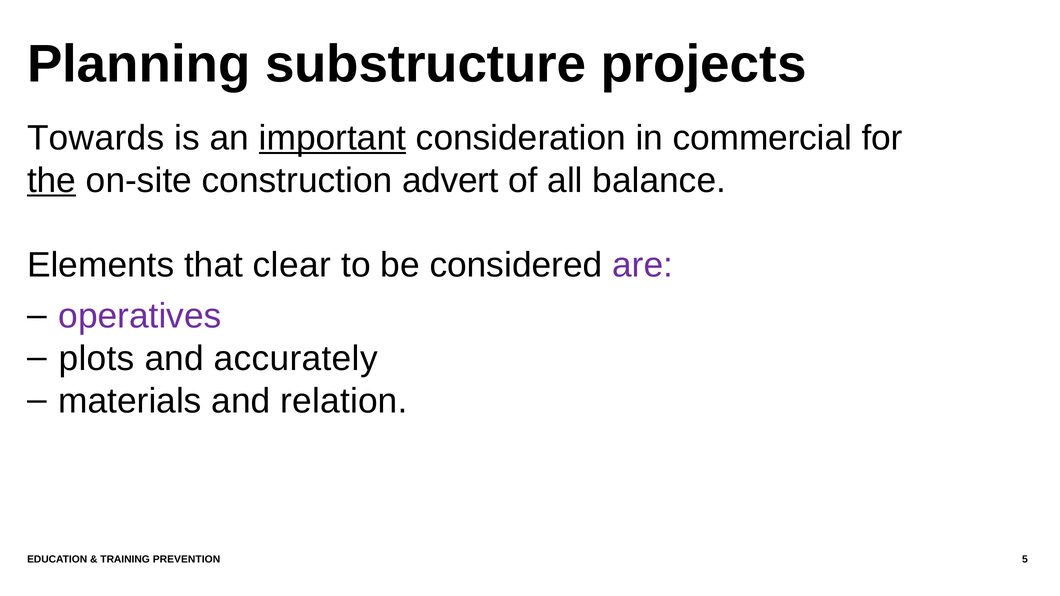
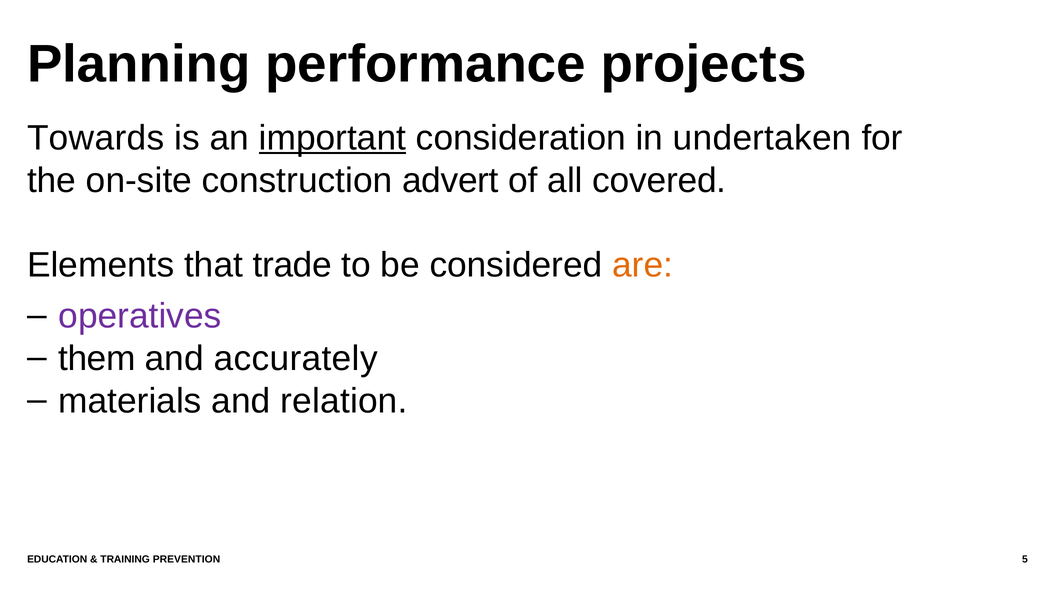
substructure: substructure -> performance (425, 64)
commercial: commercial -> undertaken (762, 138)
the underline: present -> none (52, 180)
balance: balance -> covered (659, 180)
clear: clear -> trade (292, 265)
are colour: purple -> orange (643, 265)
plots: plots -> them (97, 359)
